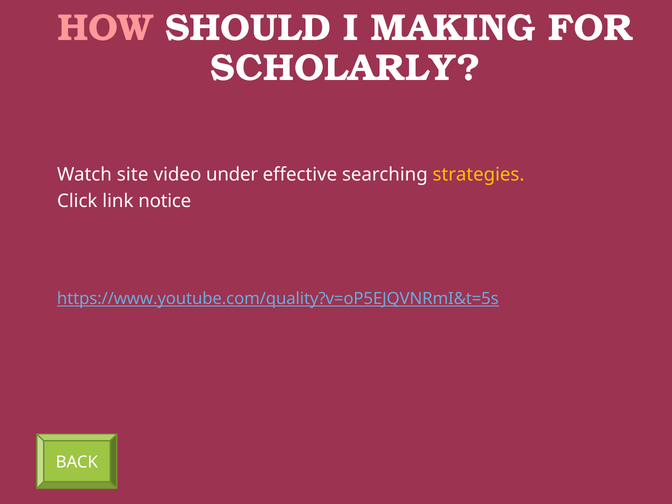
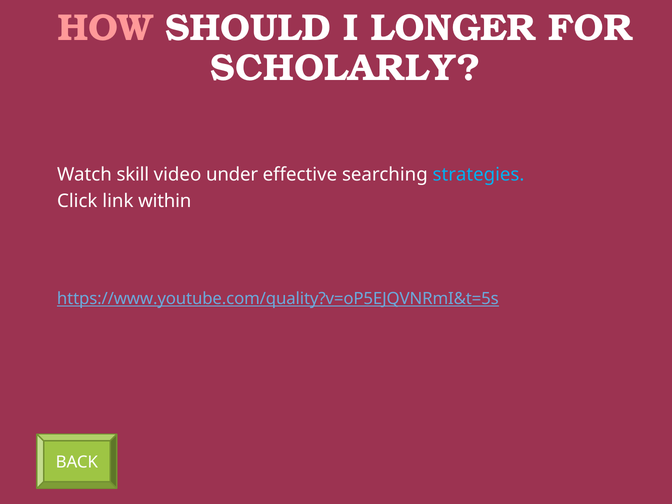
MAKING: MAKING -> LONGER (454, 28)
site: site -> skill (133, 174)
strategies colour: yellow -> light blue (479, 174)
notice: notice -> within (165, 201)
